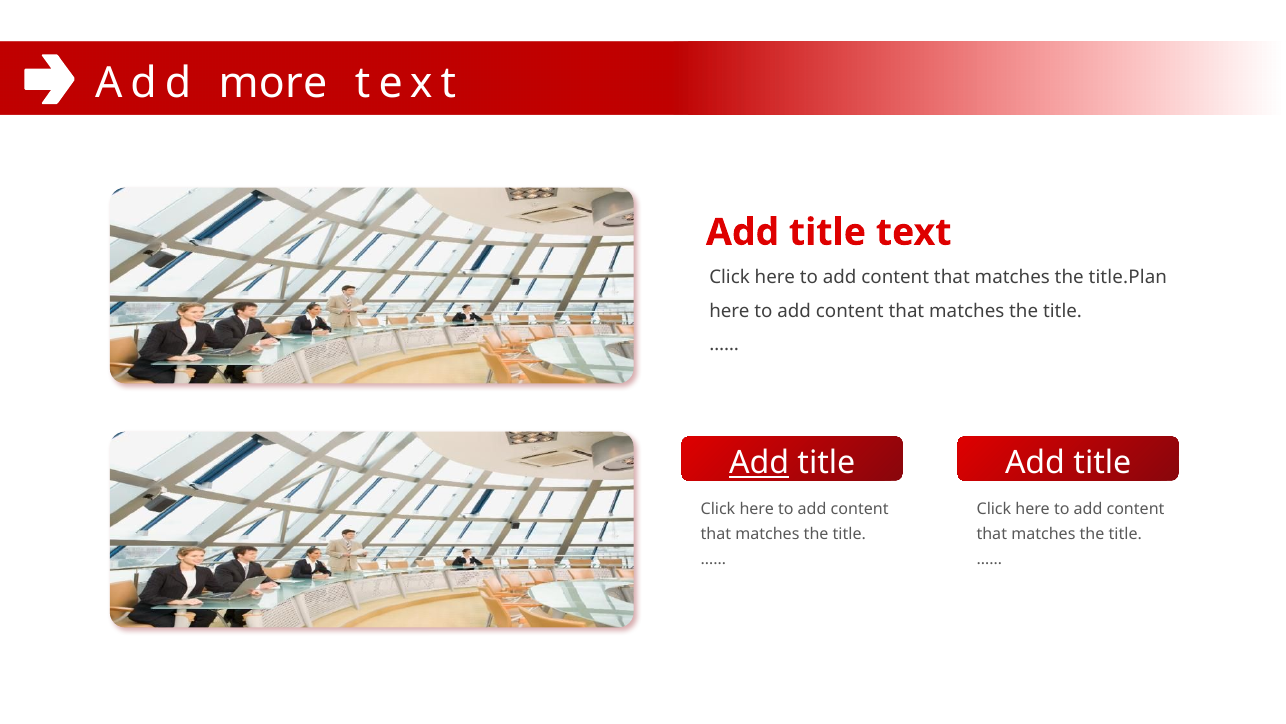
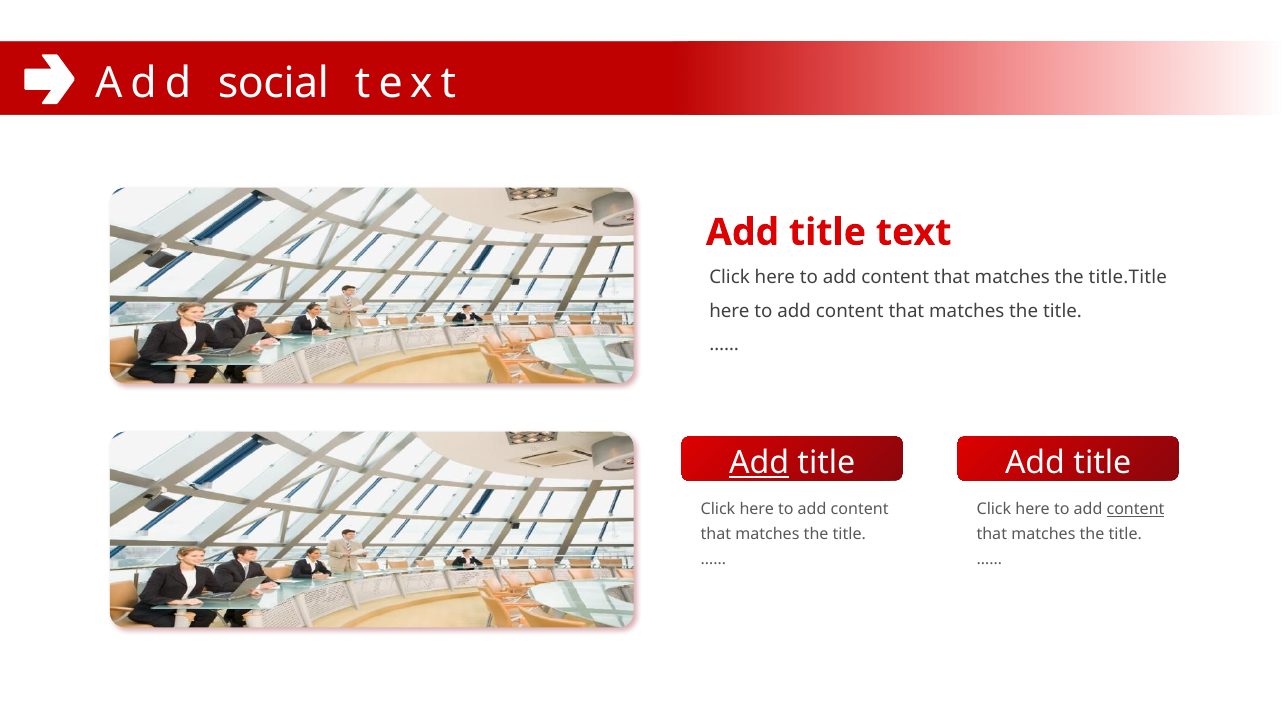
more: more -> social (273, 83)
title.Plan: title.Plan -> title.Title (1128, 277)
content underline: none -> present (1136, 509)
